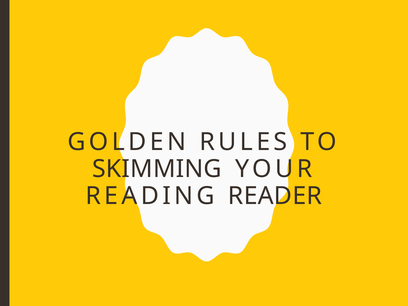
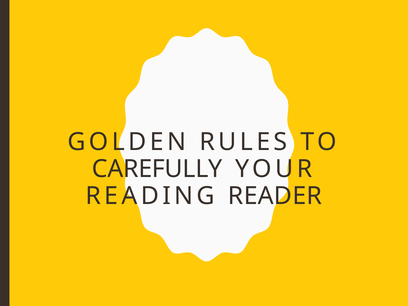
SKIMMING: SKIMMING -> CAREFULLY (157, 169)
